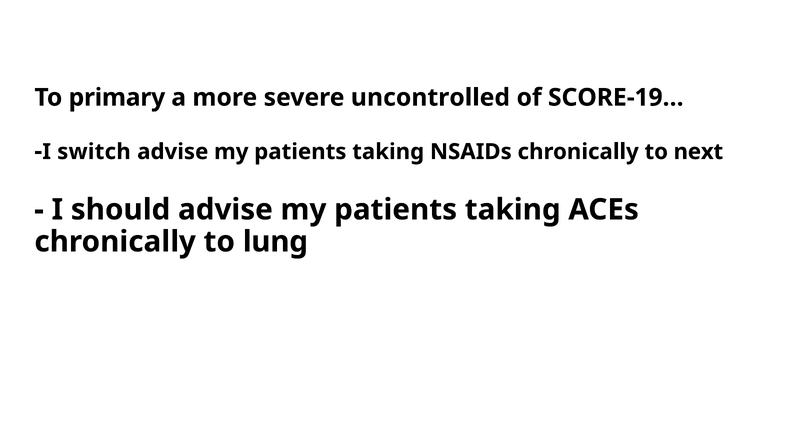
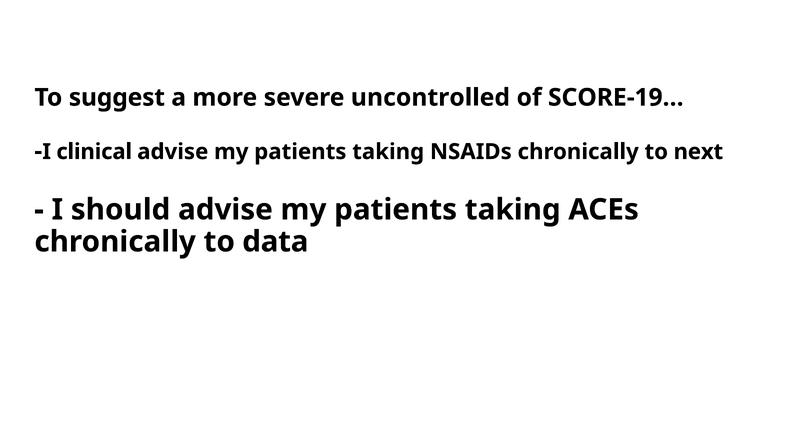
primary: primary -> suggest (117, 98)
switch: switch -> clinical (94, 152)
lung: lung -> data (275, 242)
